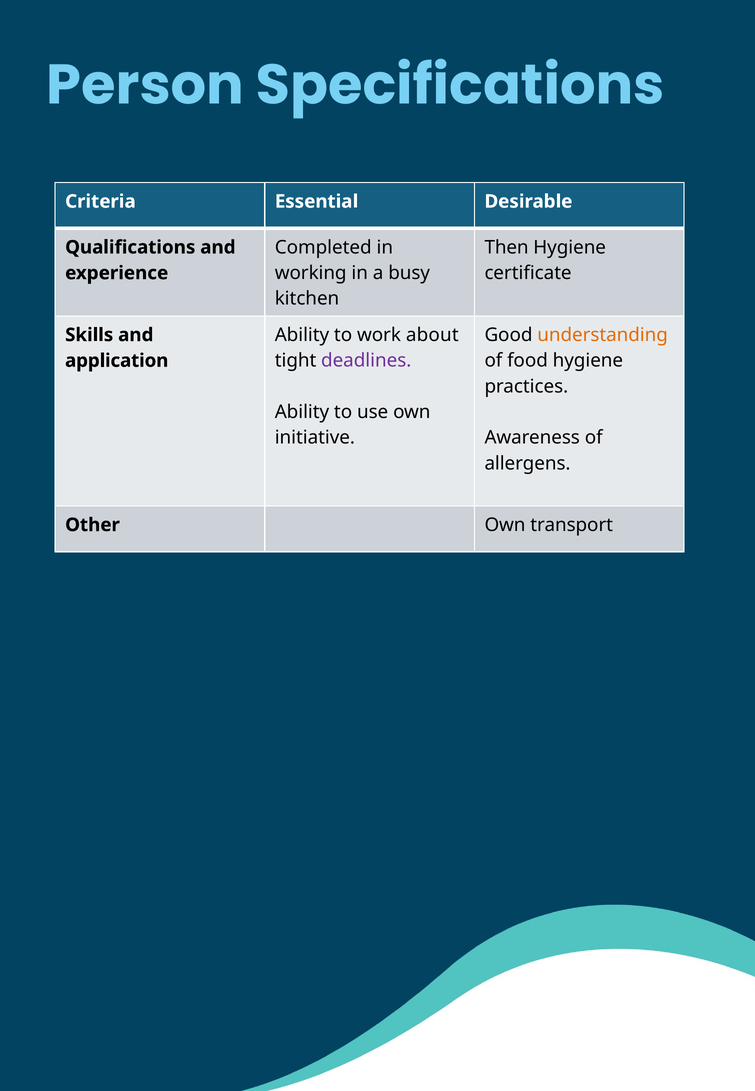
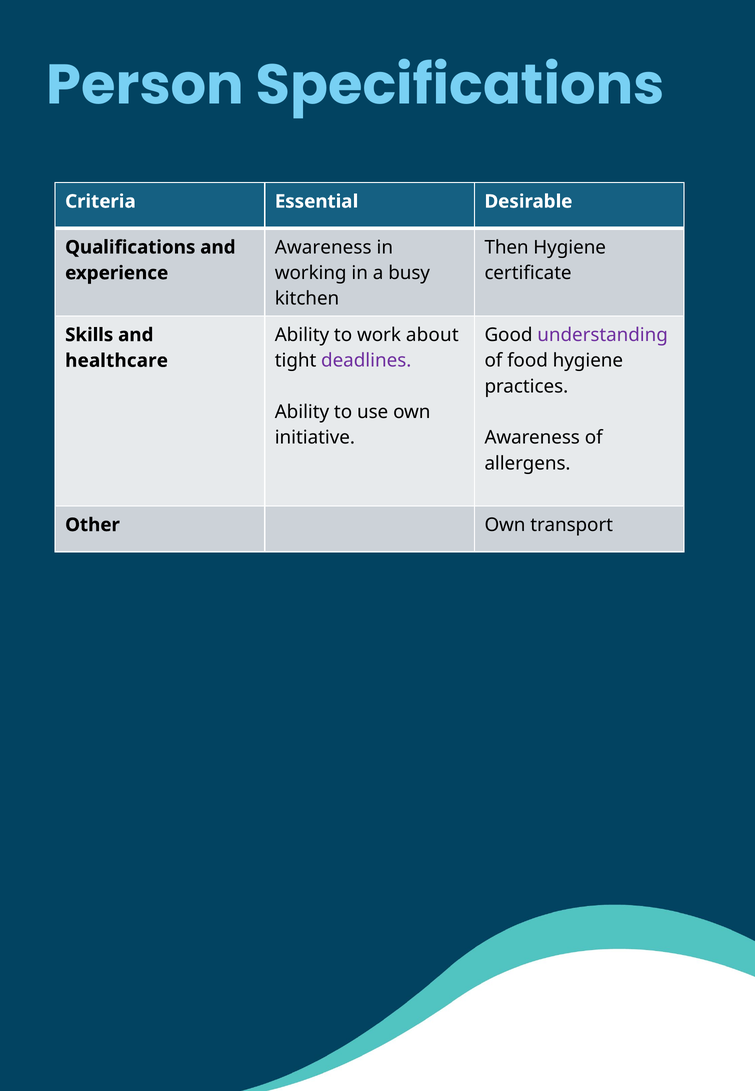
Completed: Completed -> Awareness (323, 247)
understanding colour: orange -> purple (603, 335)
application: application -> healthcare (117, 360)
